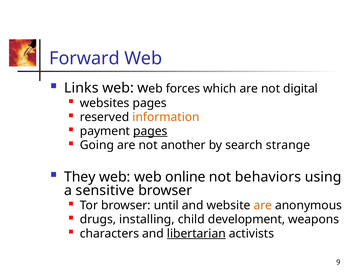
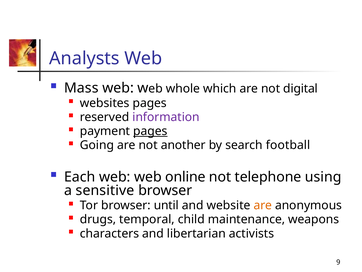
Forward: Forward -> Analysts (84, 58)
Links: Links -> Mass (81, 88)
forces: forces -> whole (183, 89)
information colour: orange -> purple (166, 117)
strange: strange -> football (288, 145)
They: They -> Each (80, 177)
behaviors: behaviors -> telephone (268, 177)
installing: installing -> temporal (147, 219)
development: development -> maintenance (246, 219)
libertarian underline: present -> none (196, 233)
